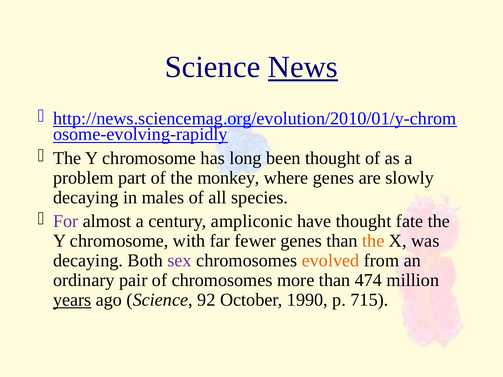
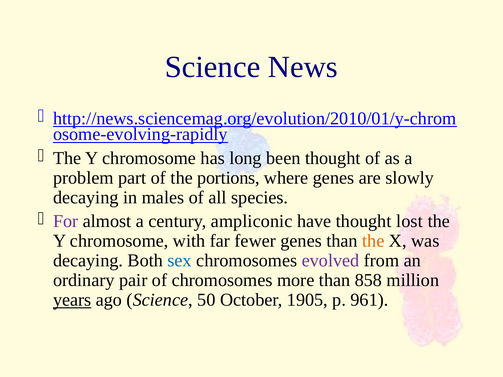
News underline: present -> none (303, 67)
monkey: monkey -> portions (228, 178)
fate: fate -> lost (410, 221)
sex colour: purple -> blue (180, 261)
evolved colour: orange -> purple (331, 261)
474: 474 -> 858 (368, 280)
92: 92 -> 50 (206, 300)
1990: 1990 -> 1905 (307, 300)
715: 715 -> 961 (369, 300)
